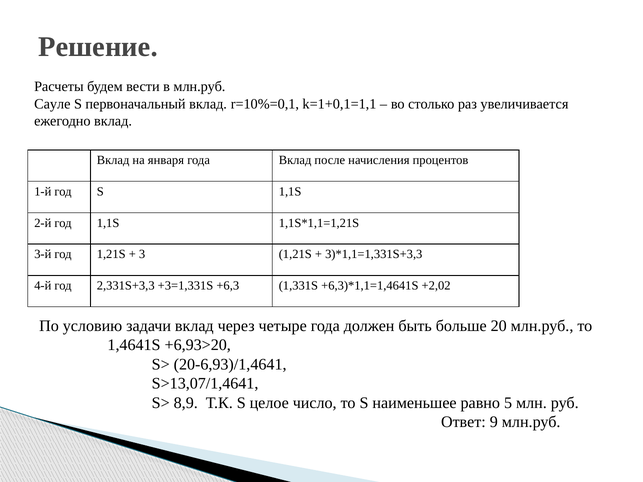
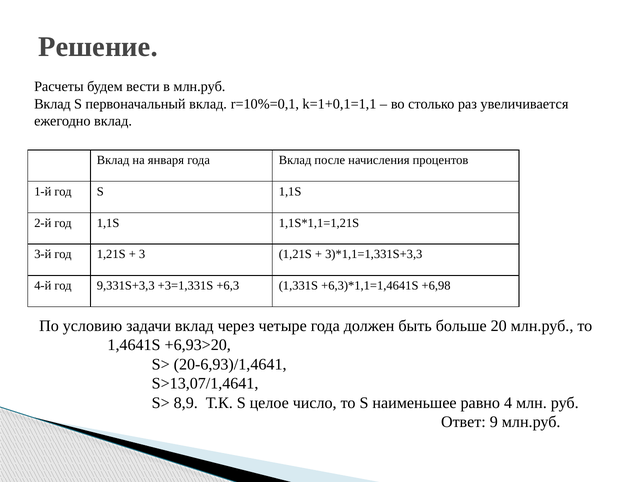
Сауле: Сауле -> Вклад (52, 104)
2,331S+3,3: 2,331S+3,3 -> 9,331S+3,3 (126, 286)
+2,02: +2,02 -> +6,98 (436, 286)
5: 5 -> 4 (508, 403)
